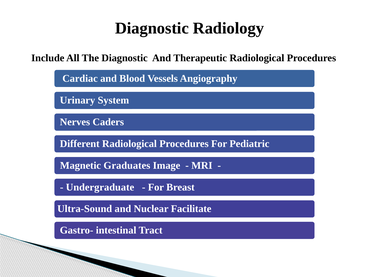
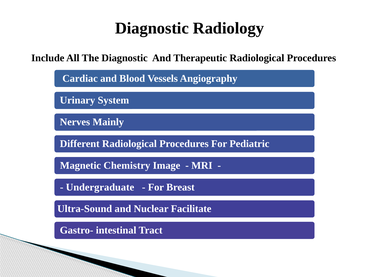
Caders: Caders -> Mainly (108, 122)
Graduates: Graduates -> Chemistry (127, 165)
